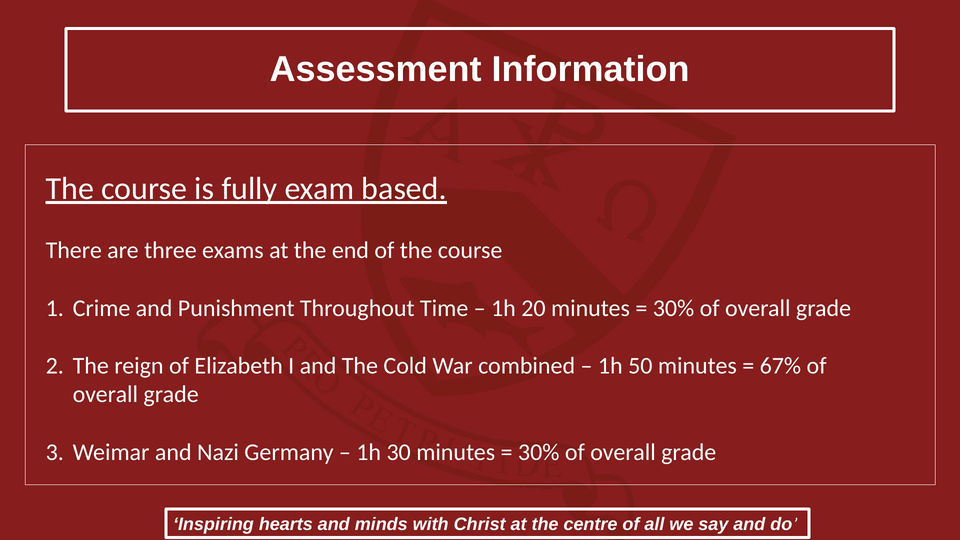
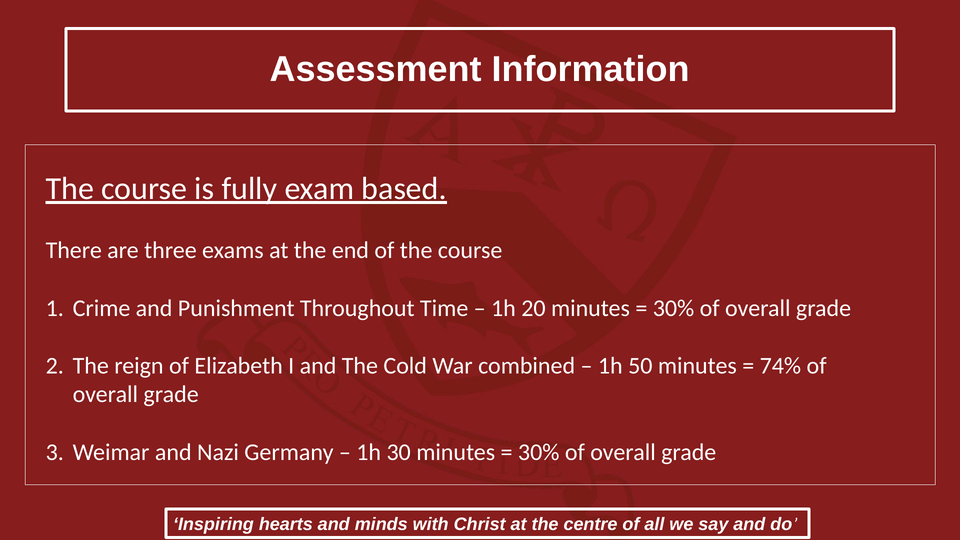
67%: 67% -> 74% (780, 366)
